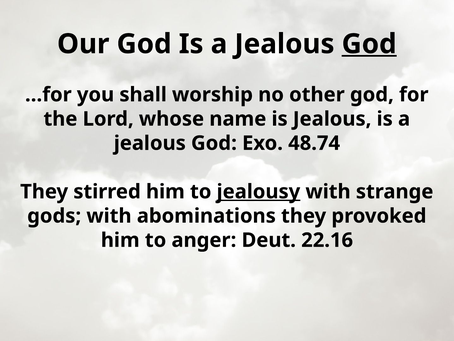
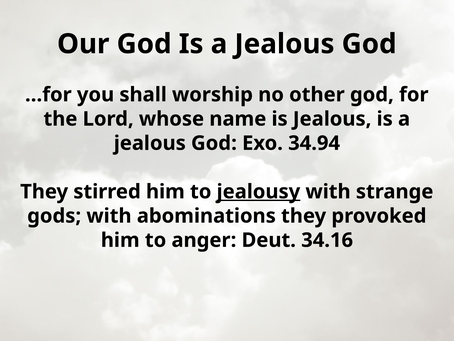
God underline: present -> none (369, 44)
48.74: 48.74 -> 34.94 (314, 143)
22.16: 22.16 -> 34.16 (327, 240)
